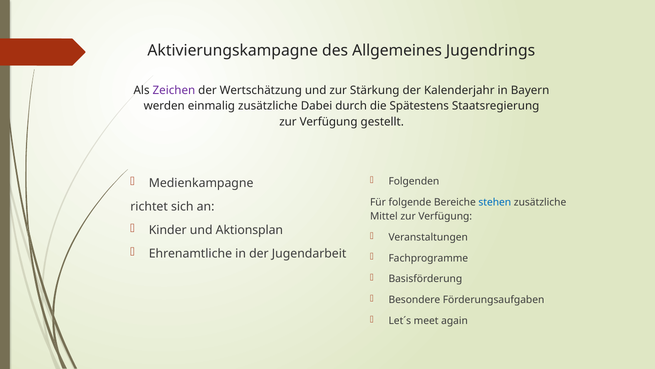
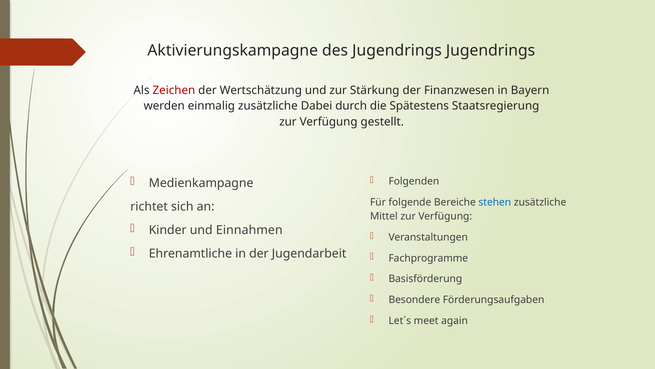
des Allgemeines: Allgemeines -> Jugendrings (397, 50)
Zeichen colour: purple -> red (174, 90)
Kalenderjahr: Kalenderjahr -> Finanzwesen (459, 90)
Aktionsplan: Aktionsplan -> Einnahmen (249, 230)
